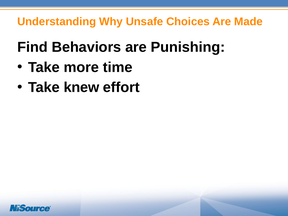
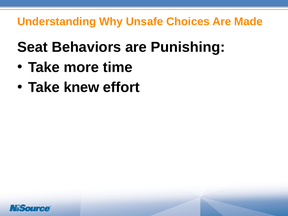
Find: Find -> Seat (32, 47)
